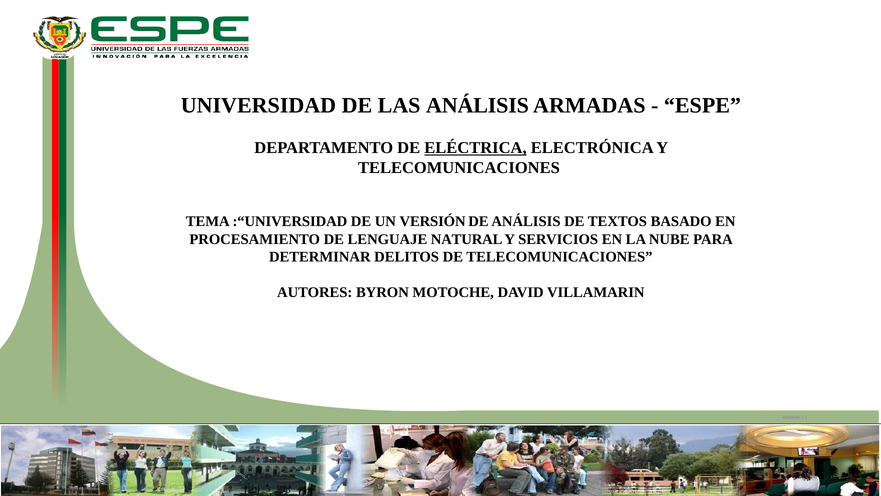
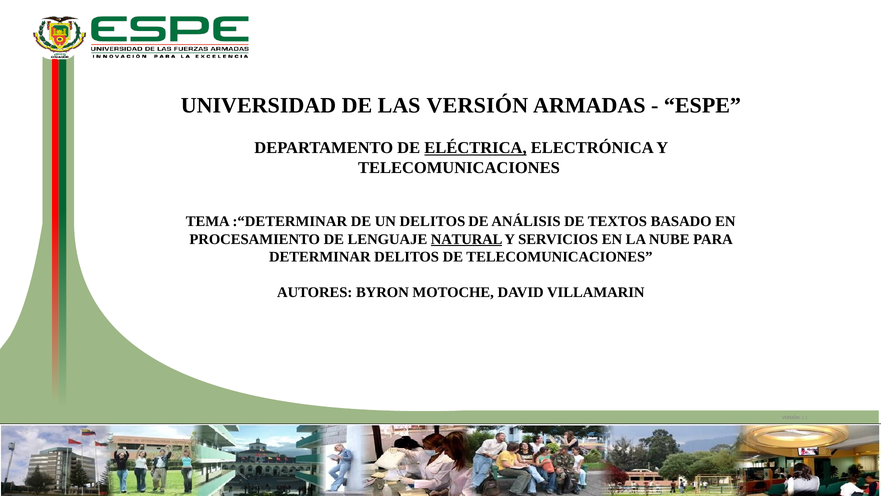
LAS ANÁLISIS: ANÁLISIS -> VERSIÓN (477, 105)
:“UNIVERSIDAD: :“UNIVERSIDAD -> :“DETERMINAR (290, 221)
UN VERSIÓN: VERSIÓN -> DELITOS (432, 221)
NATURAL underline: none -> present (467, 239)
